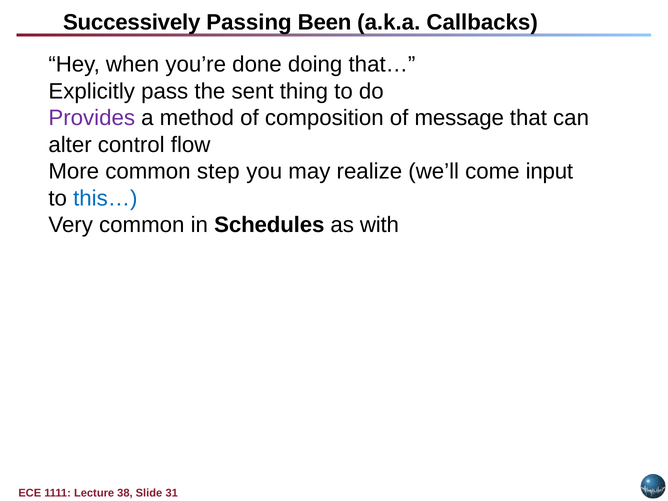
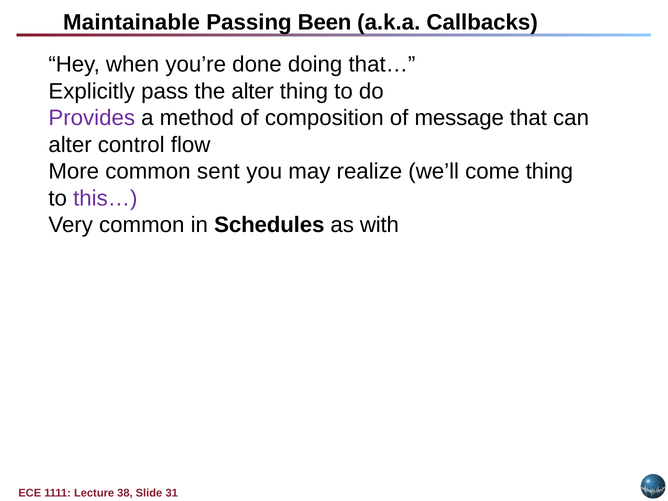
Successively: Successively -> Maintainable (132, 22)
the sent: sent -> alter (253, 91)
step: step -> sent (218, 171)
come input: input -> thing (549, 171)
this… colour: blue -> purple (105, 198)
